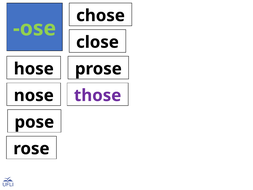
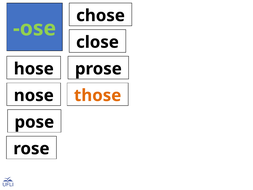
those colour: purple -> orange (98, 95)
